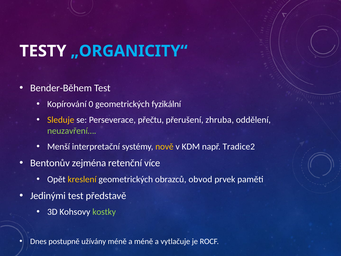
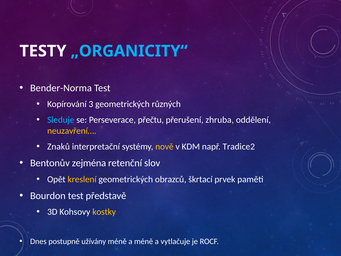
Bender-Během: Bender-Během -> Bender-Norma (61, 88)
0: 0 -> 3 (91, 104)
fyzikální: fyzikální -> různých (166, 104)
Sleduje colour: yellow -> light blue (61, 120)
neuzavření… colour: light green -> yellow (72, 131)
Menší: Menší -> Znaků (59, 147)
více: více -> slov (152, 163)
obvod: obvod -> škrtací (200, 179)
Jedinými: Jedinými -> Bourdon (48, 196)
kostky colour: light green -> yellow (104, 212)
